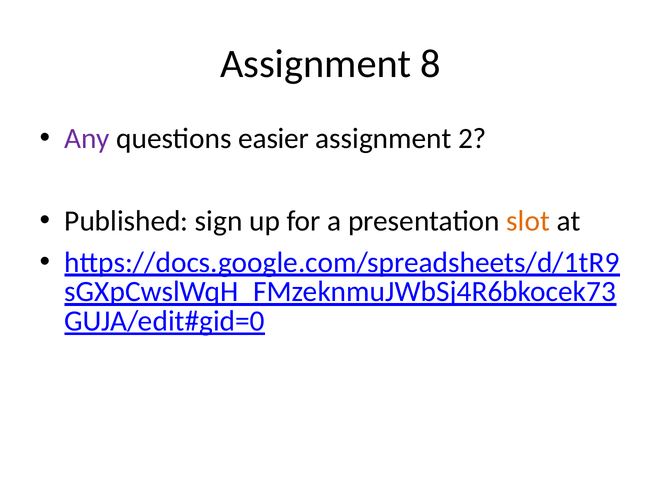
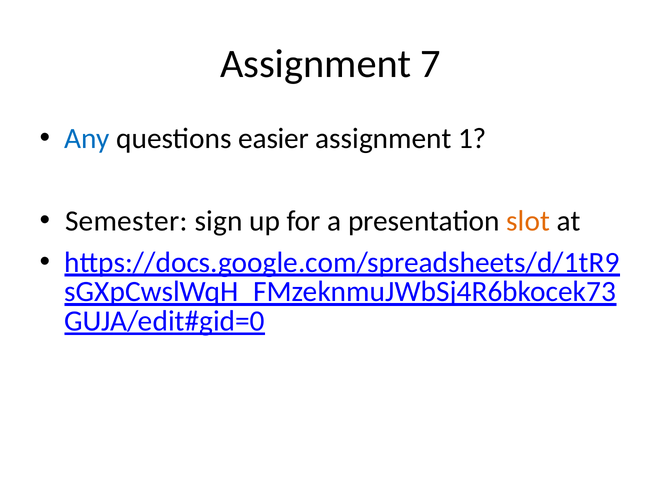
8: 8 -> 7 (430, 64)
Any colour: purple -> blue (87, 139)
2: 2 -> 1 (472, 139)
Published: Published -> Semester (126, 221)
